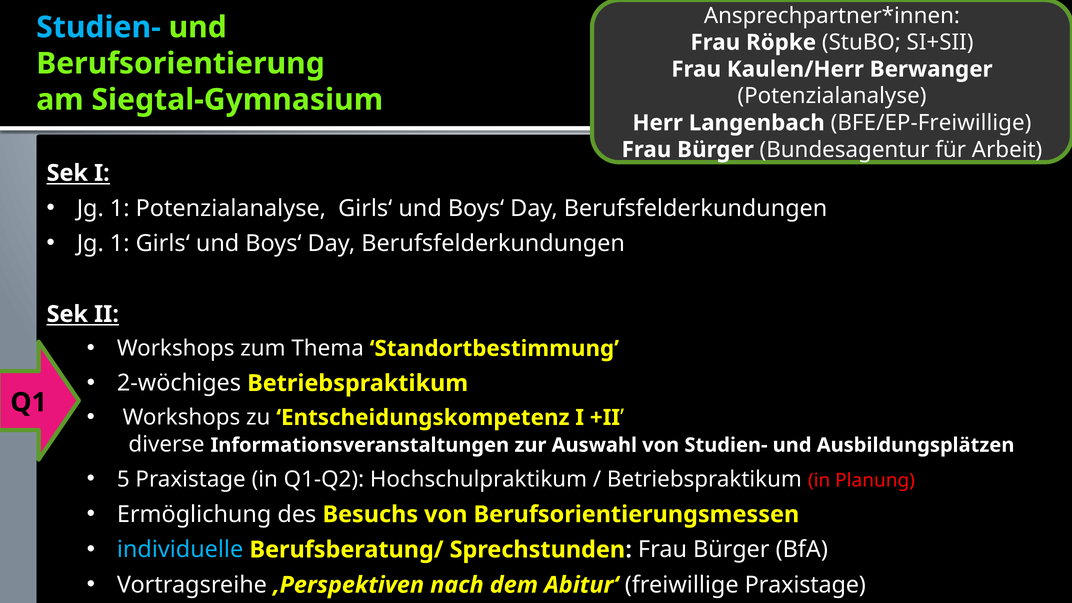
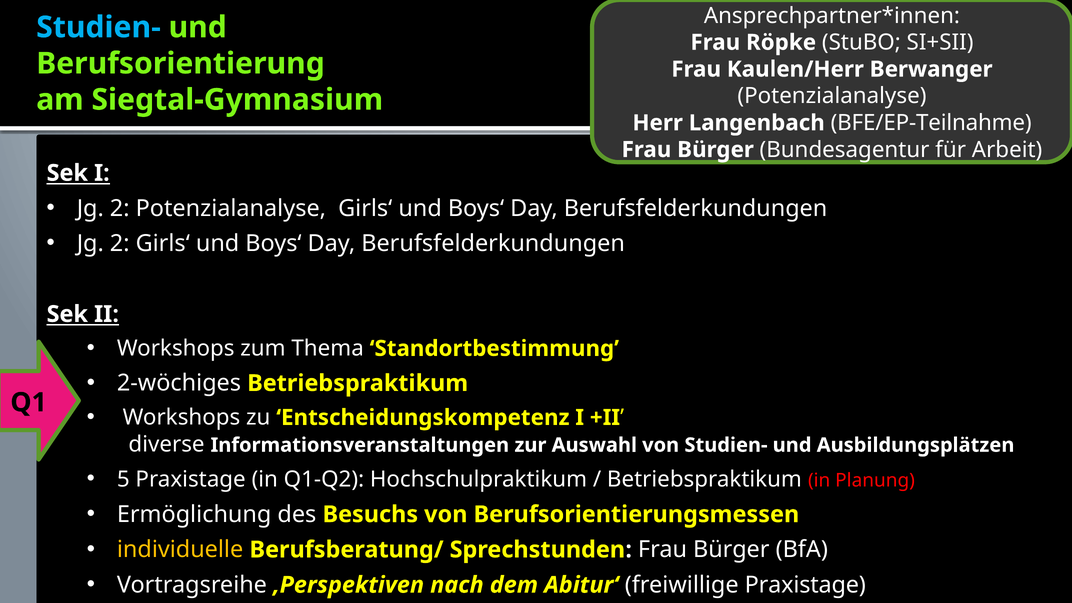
BFE/EP-Freiwillige: BFE/EP-Freiwillige -> BFE/EP-Teilnahme (931, 123)
1: 1 -> 2 (120, 208)
1: 1 -> 2 (120, 244)
individuelle colour: light blue -> yellow (180, 550)
